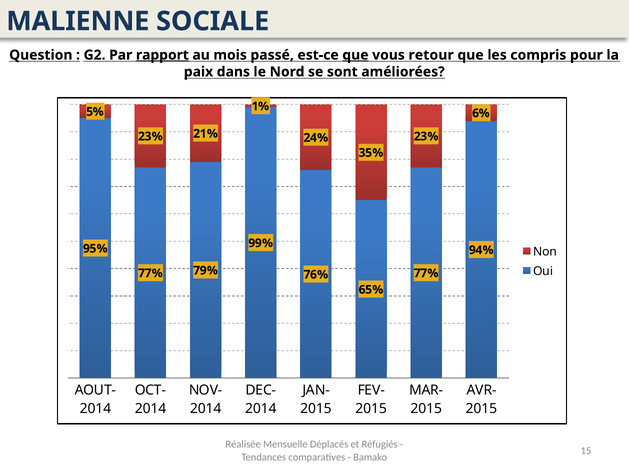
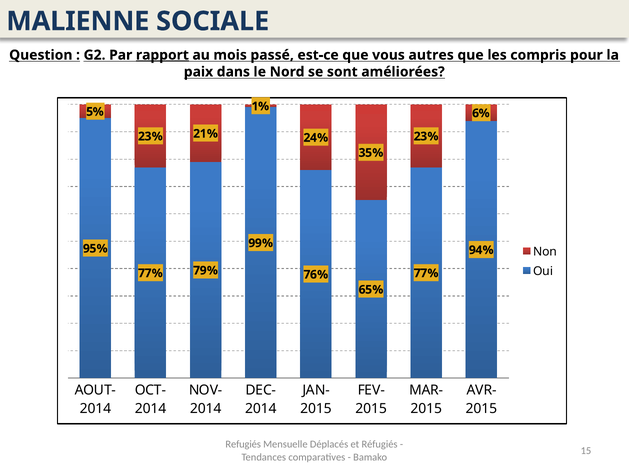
que underline: present -> none (355, 55)
retour: retour -> autres (431, 55)
Réalisée: Réalisée -> Refugiés (243, 444)
